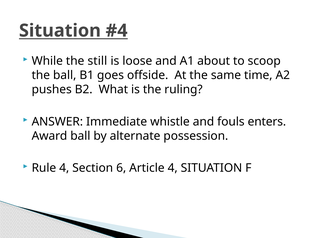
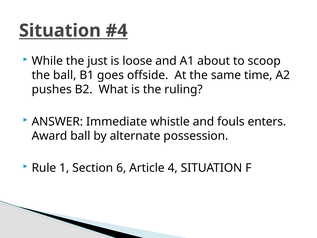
still: still -> just (97, 61)
Rule 4: 4 -> 1 (64, 168)
